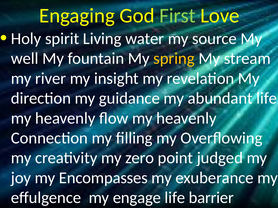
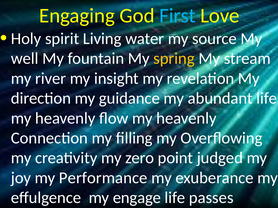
First colour: light green -> light blue (177, 16)
Encompasses: Encompasses -> Performance (103, 178)
barrier: barrier -> passes (211, 198)
